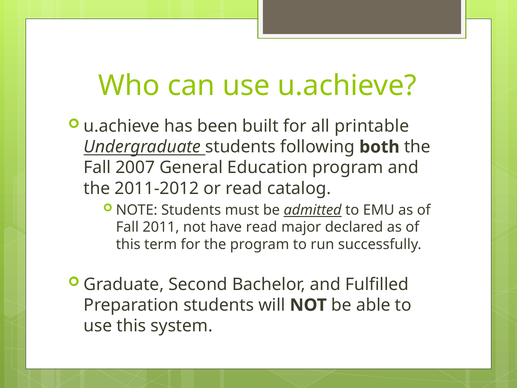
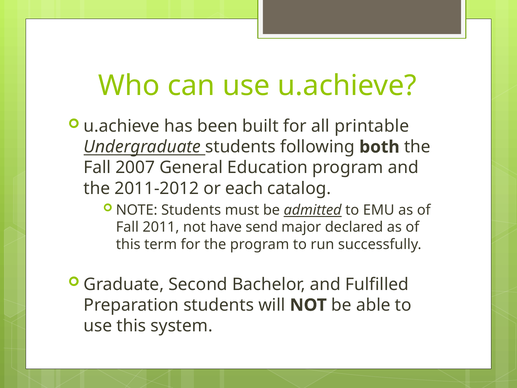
or read: read -> each (244, 188)
have read: read -> send (262, 227)
